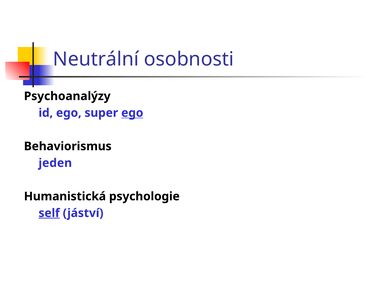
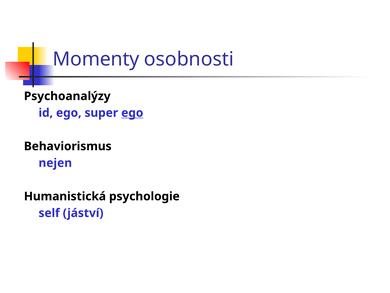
Neutrální: Neutrální -> Momenty (96, 59)
jeden: jeden -> nejen (55, 163)
self underline: present -> none (49, 213)
